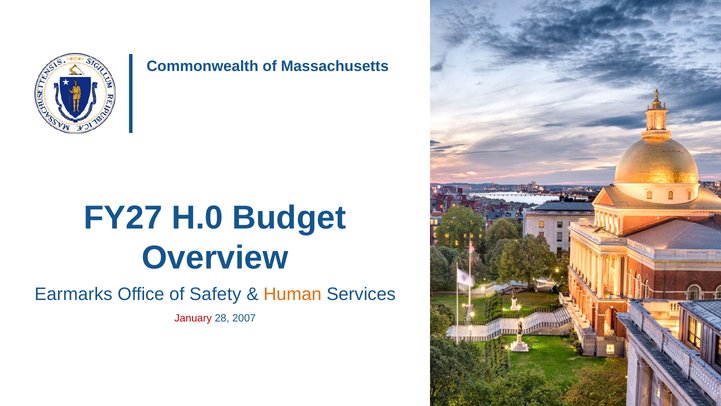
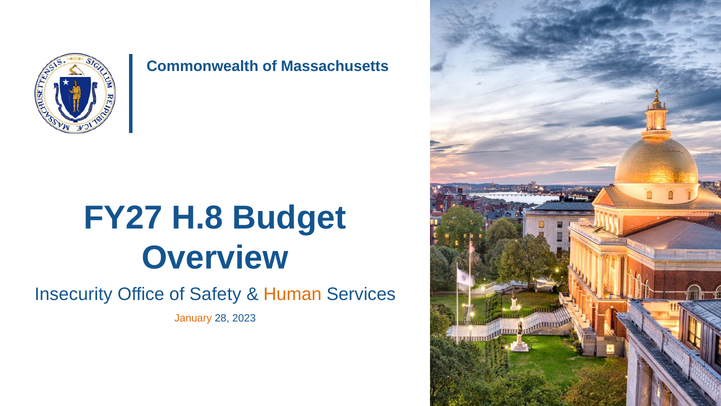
H.0: H.0 -> H.8 (198, 218)
Earmarks: Earmarks -> Insecurity (74, 294)
January colour: red -> orange (193, 318)
2007: 2007 -> 2023 (244, 318)
